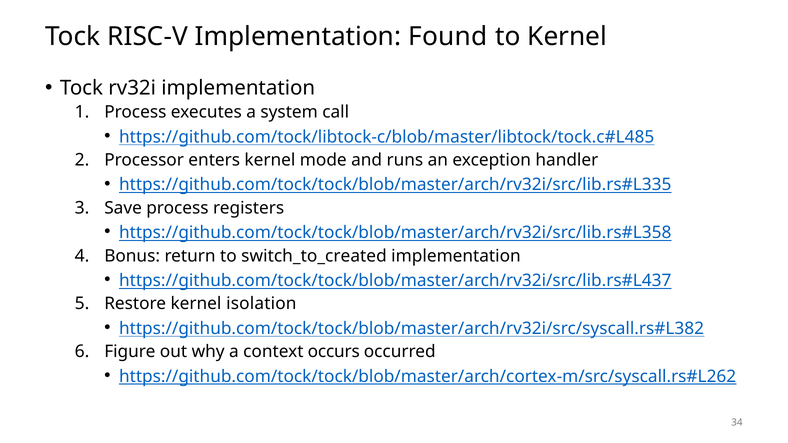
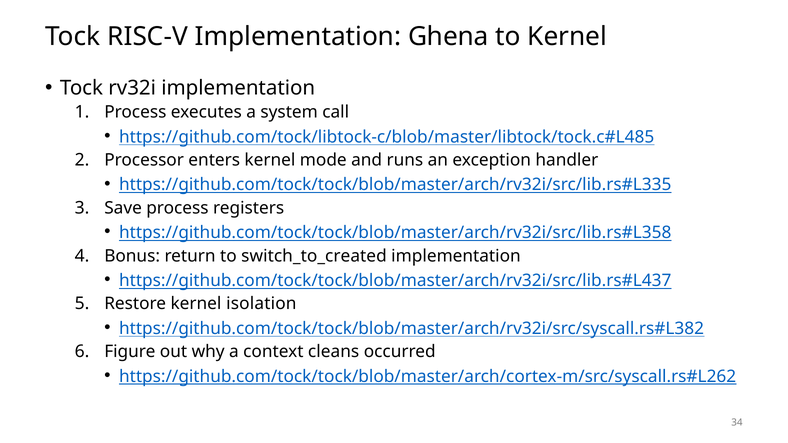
Found: Found -> Ghena (448, 37)
occurs: occurs -> cleans (334, 352)
